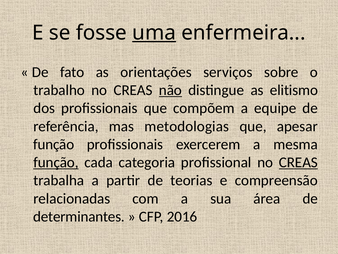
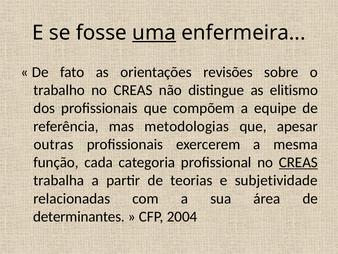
serviços: serviços -> revisões (228, 72)
não underline: present -> none (170, 90)
função: função -> outras (54, 144)
função underline: present -> none (56, 162)
compreensão: compreensão -> subjetividade (276, 180)
2016: 2016 -> 2004 (182, 216)
